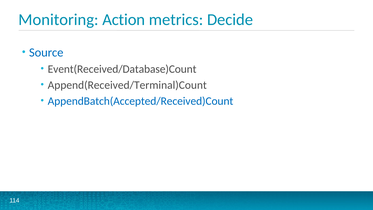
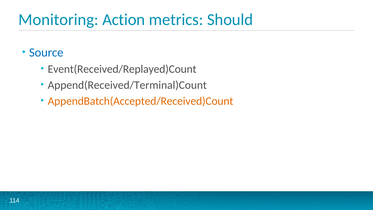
Decide: Decide -> Should (230, 20)
Event(Received/Database)Count: Event(Received/Database)Count -> Event(Received/Replayed)Count (122, 69)
AppendBatch(Accepted/Received)Count colour: blue -> orange (141, 101)
